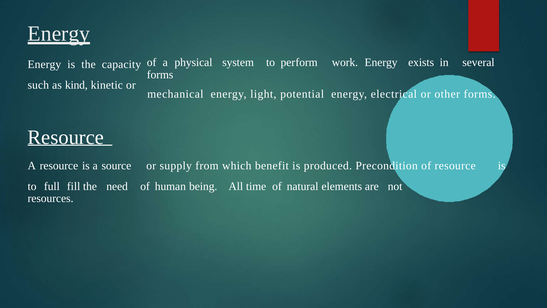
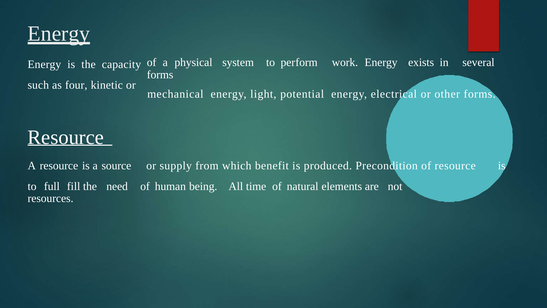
kind: kind -> four (76, 85)
